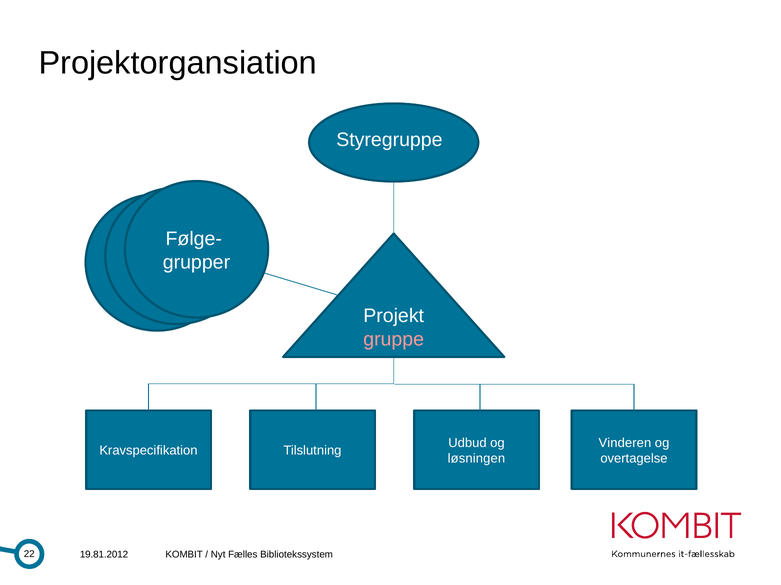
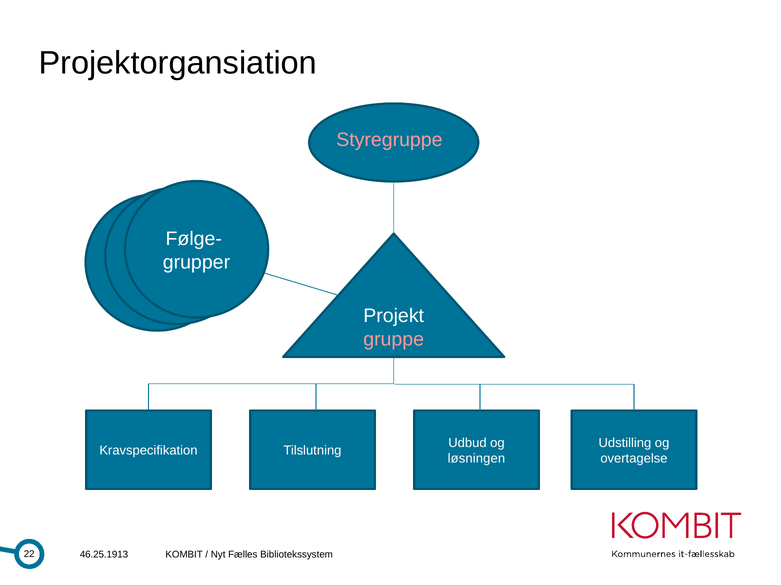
Styregruppe colour: white -> pink (389, 140)
Vinderen: Vinderen -> Udstilling (625, 443)
19.81.2012: 19.81.2012 -> 46.25.1913 (104, 555)
